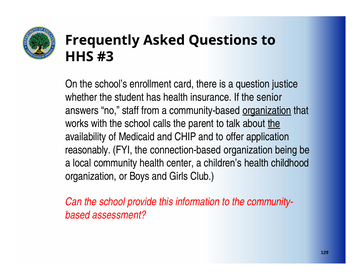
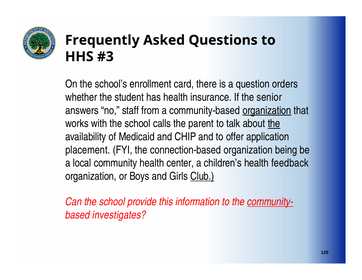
justice: justice -> orders (285, 84)
reasonably: reasonably -> placement (88, 150)
childhood: childhood -> feedback (290, 163)
Club underline: none -> present (202, 176)
community- underline: none -> present (270, 202)
assessment: assessment -> investigates (119, 215)
